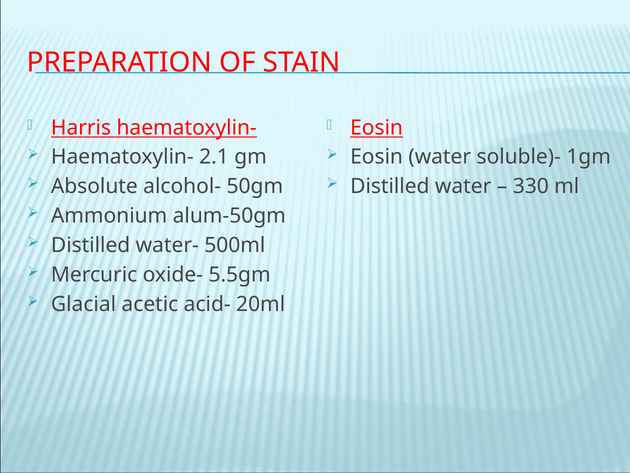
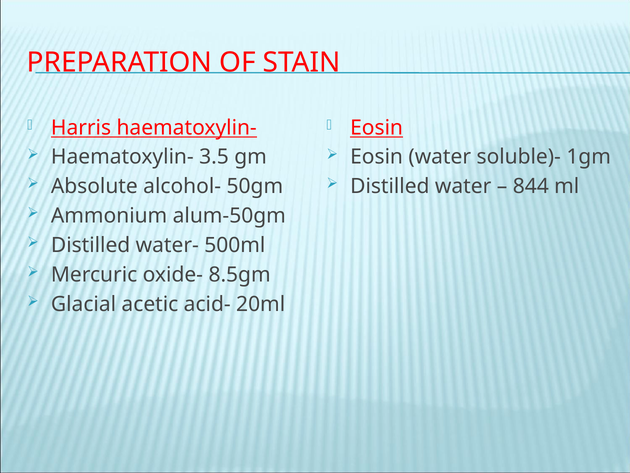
2.1: 2.1 -> 3.5 (214, 157)
330: 330 -> 844 (531, 186)
5.5gm: 5.5gm -> 8.5gm (240, 274)
